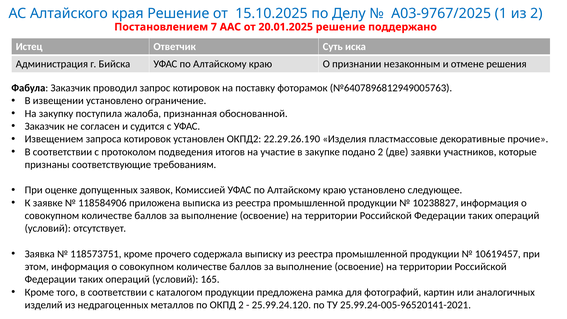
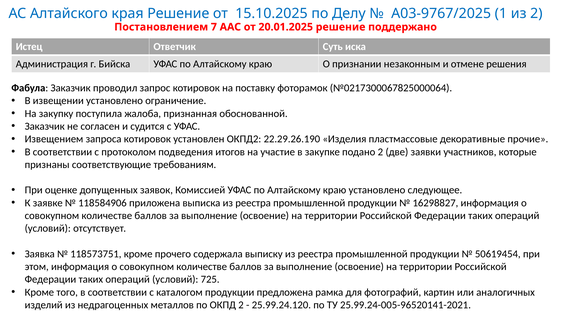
№6407896812949005763: №6407896812949005763 -> №0217300067825000064 (391, 88)
10238827: 10238827 -> 16298827 (435, 203)
10619457: 10619457 -> 50619454 (498, 254)
165: 165 -> 725 (210, 279)
